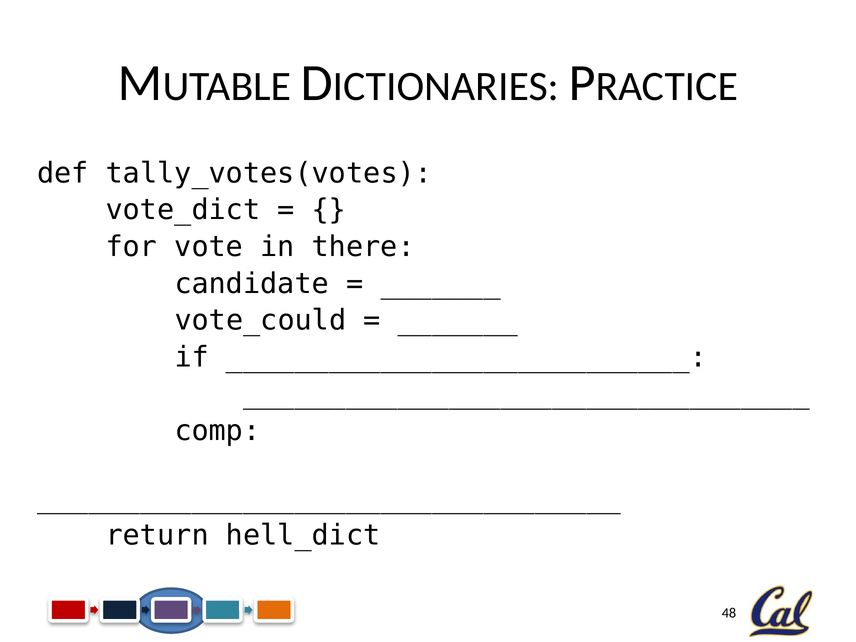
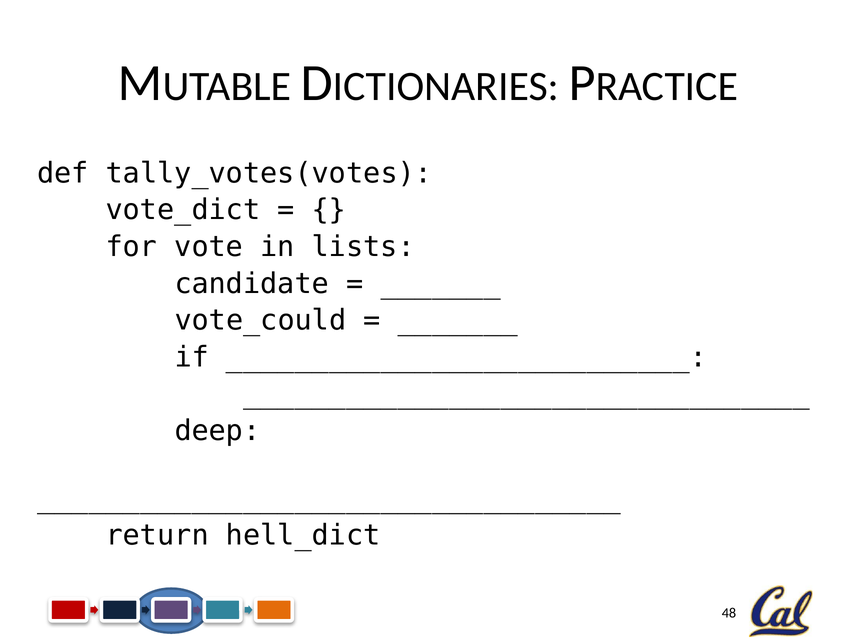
there: there -> lists (363, 247)
comp: comp -> deep (217, 431)
